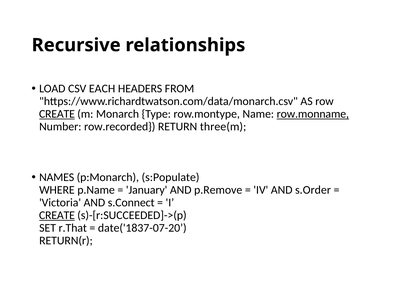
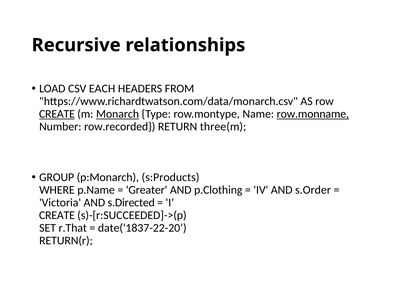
Monarch underline: none -> present (118, 114)
NAMES: NAMES -> GROUP (57, 177)
s:Populate: s:Populate -> s:Products (171, 177)
January: January -> Greater (147, 190)
p.Remove: p.Remove -> p.Clothing (218, 190)
s.Connect: s.Connect -> s.Directed (131, 202)
CREATE underline: present -> none (57, 215)
date('1837-07-20: date('1837-07-20 -> date('1837-22-20 (142, 228)
